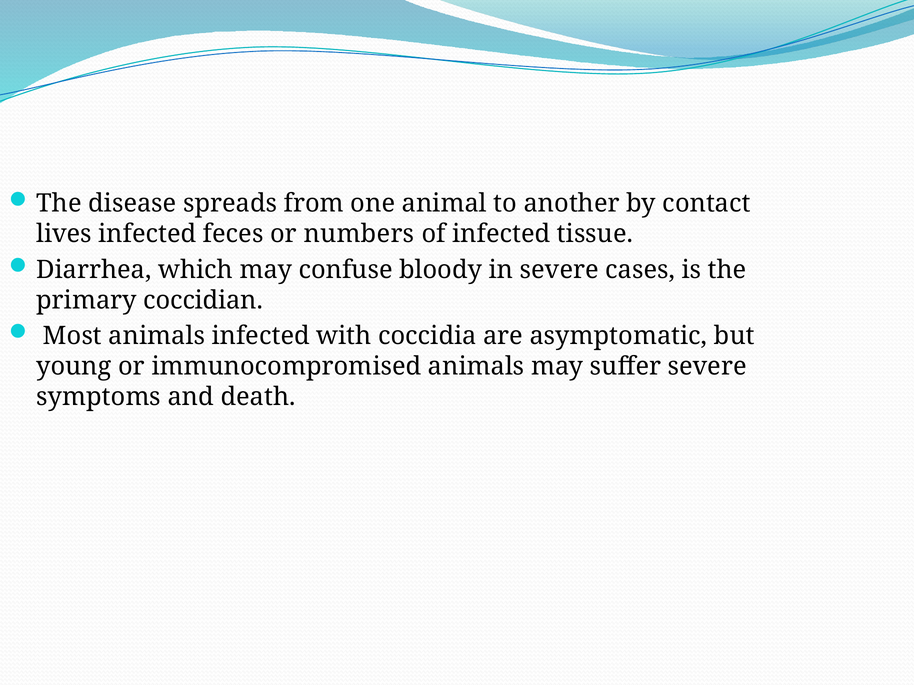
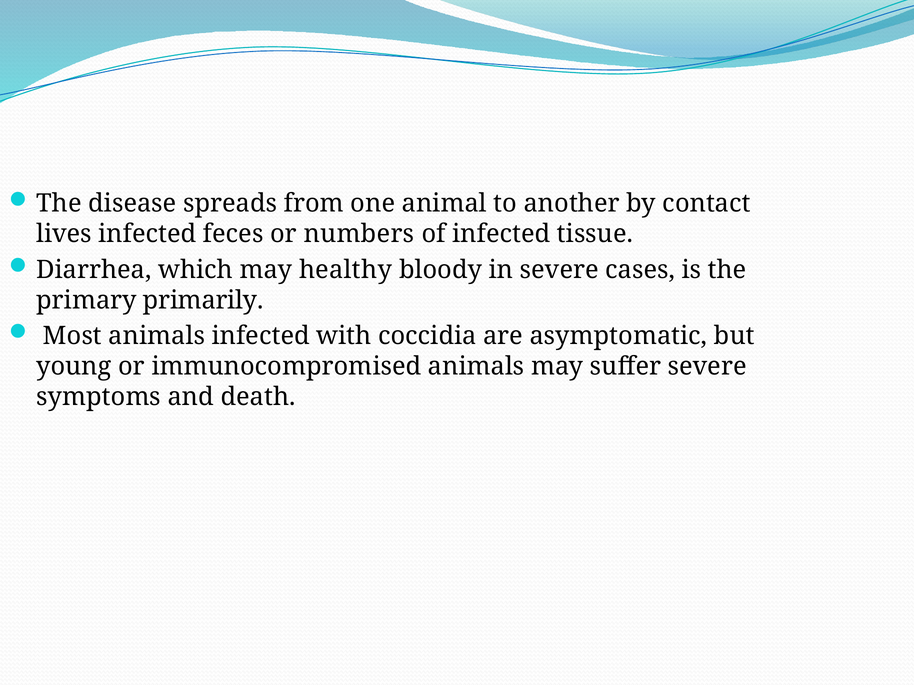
confuse: confuse -> healthy (345, 270)
coccidian: coccidian -> primarily (203, 300)
